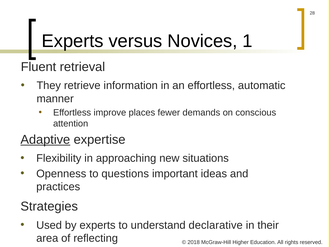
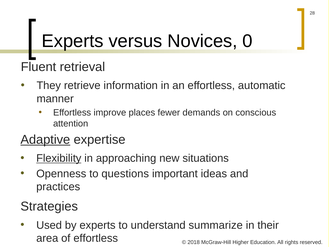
1: 1 -> 0 (248, 41)
Flexibility underline: none -> present (59, 158)
declarative: declarative -> summarize (216, 225)
of reflecting: reflecting -> effortless (96, 238)
